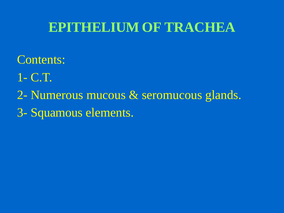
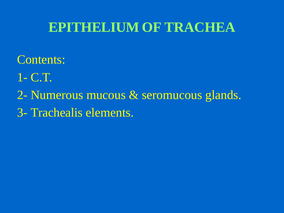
Squamous: Squamous -> Trachealis (57, 113)
